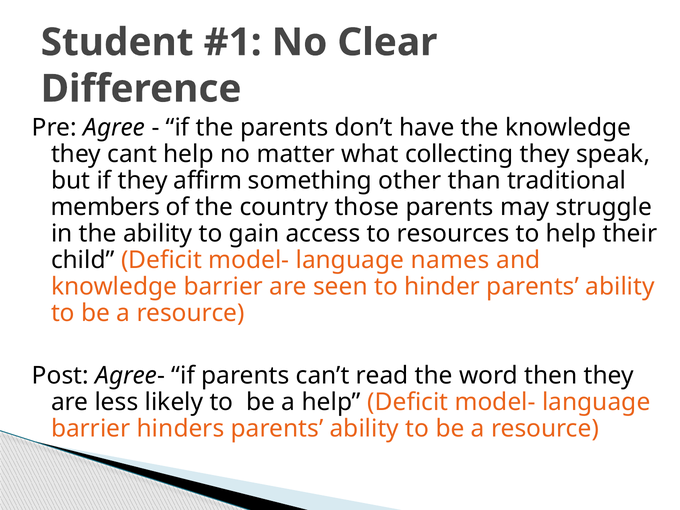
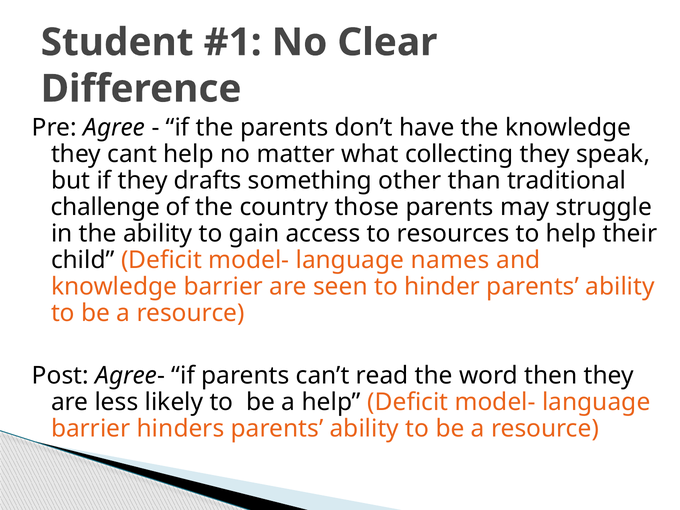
affirm: affirm -> drafts (208, 181)
members: members -> challenge (105, 207)
